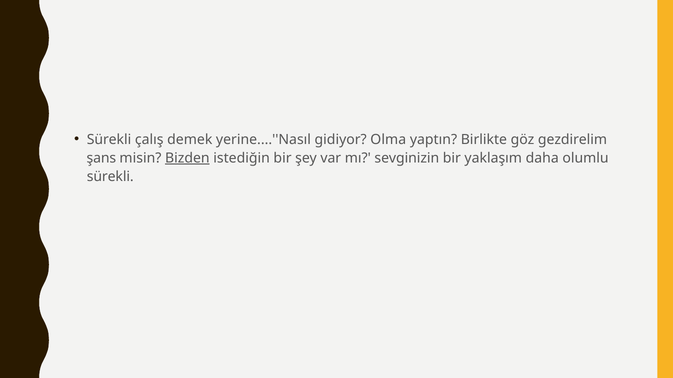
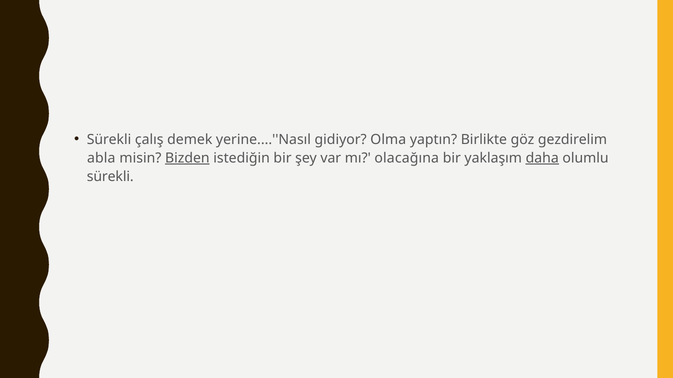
şans: şans -> abla (101, 158)
sevginizin: sevginizin -> olacağına (407, 158)
daha underline: none -> present (542, 158)
